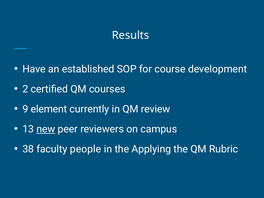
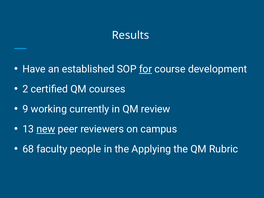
for underline: none -> present (145, 69)
element: element -> working (49, 109)
38: 38 -> 68 (28, 149)
